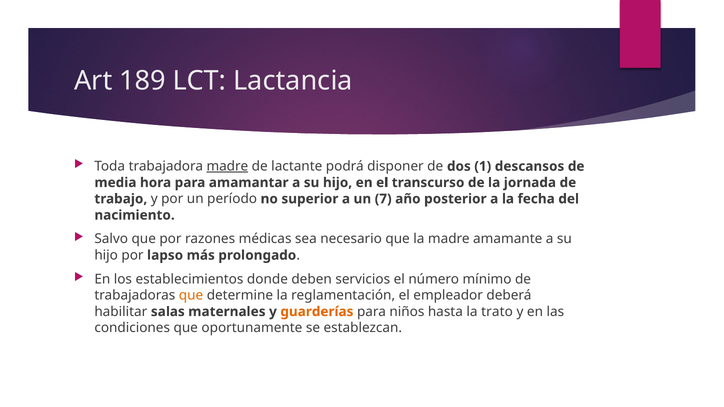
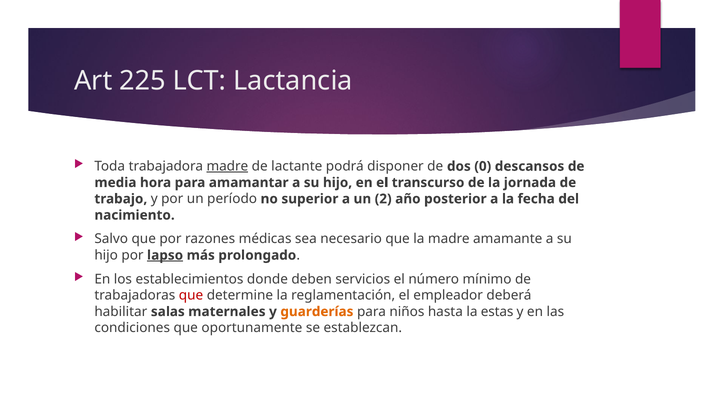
189: 189 -> 225 (143, 81)
1: 1 -> 0 (483, 166)
7: 7 -> 2 (383, 199)
lapso underline: none -> present (165, 255)
que colour: orange -> red (191, 296)
trato: trato -> estas (497, 312)
